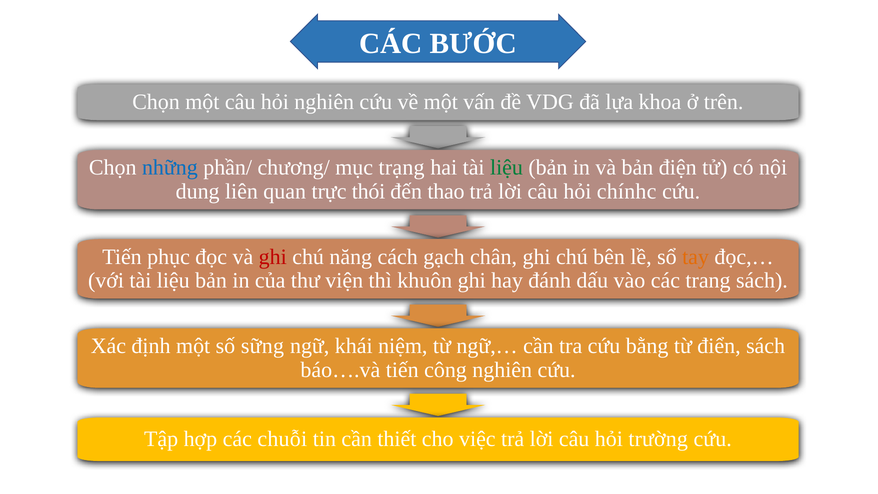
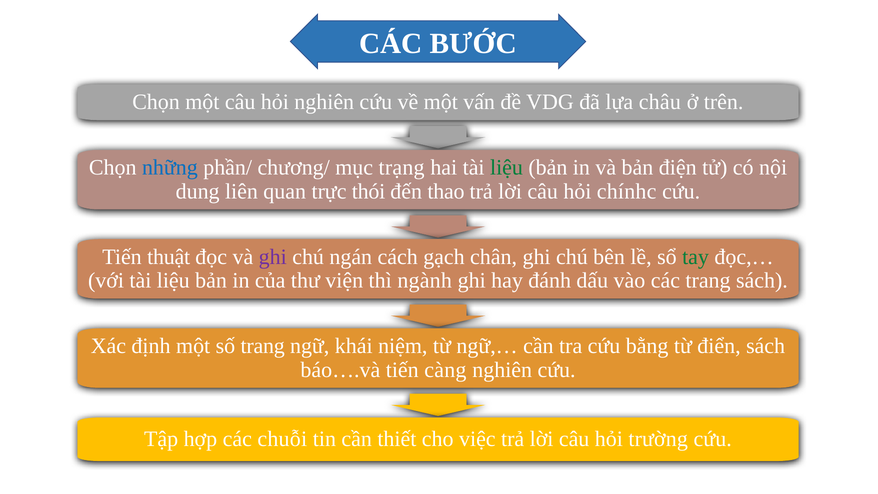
khoa: khoa -> châu (660, 102)
phục: phục -> thuật (169, 257)
ghi colour: red -> purple (273, 257)
năng: năng -> ngán (351, 257)
tay colour: orange -> green (696, 257)
khuôn: khuôn -> ngành (425, 281)
số sững: sững -> trang (263, 346)
công: công -> càng (445, 370)
